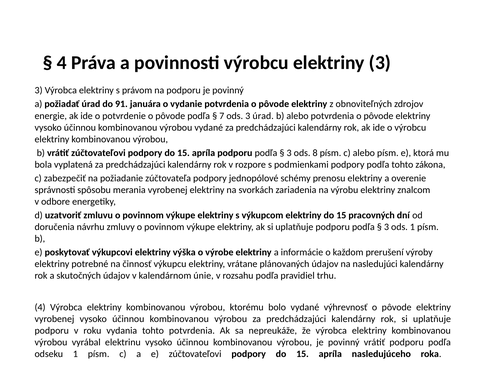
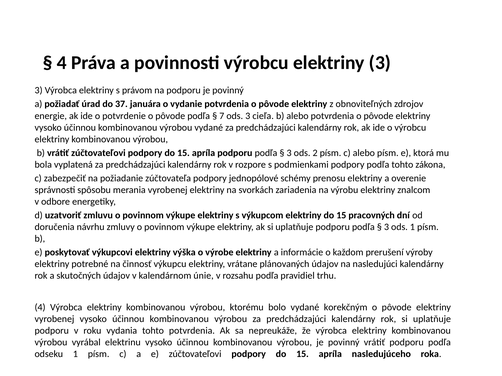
91: 91 -> 37 (121, 104)
3 úrad: úrad -> cieľa (263, 116)
8: 8 -> 2 (315, 153)
výhrevnosť: výhrevnosť -> korekčným (346, 308)
